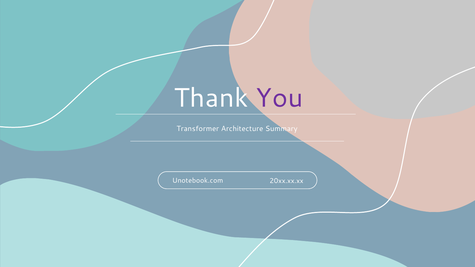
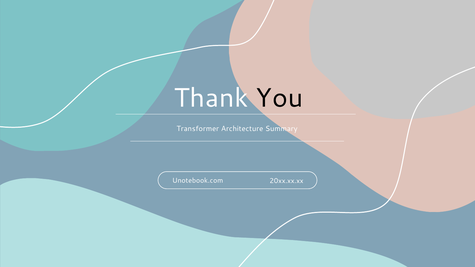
You colour: purple -> black (279, 98)
